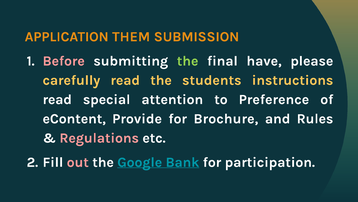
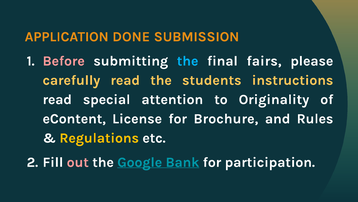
THEM: THEM -> DONE (131, 37)
the colour: light green -> light blue (188, 61)
have: have -> fairs (264, 61)
Preference: Preference -> Originality (274, 99)
Provide: Provide -> License (137, 118)
Regulations colour: pink -> yellow (99, 138)
